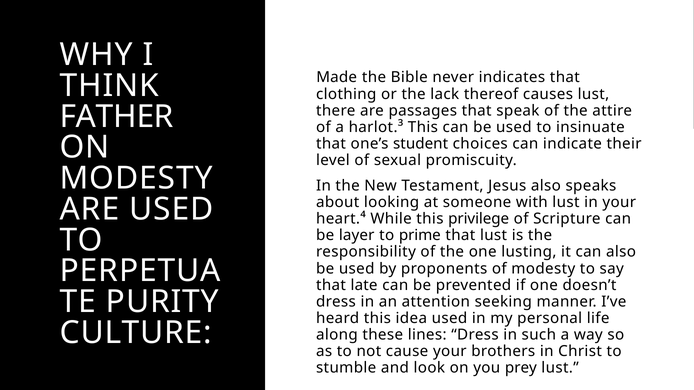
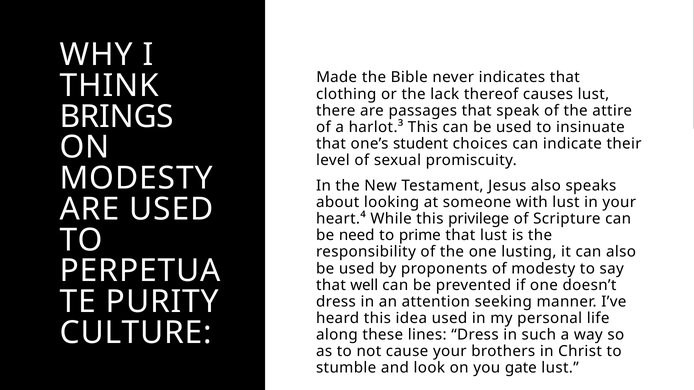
FATHER: FATHER -> BRINGS (117, 117)
layer: layer -> need (357, 236)
late: late -> well (364, 285)
prey: prey -> gate (521, 368)
